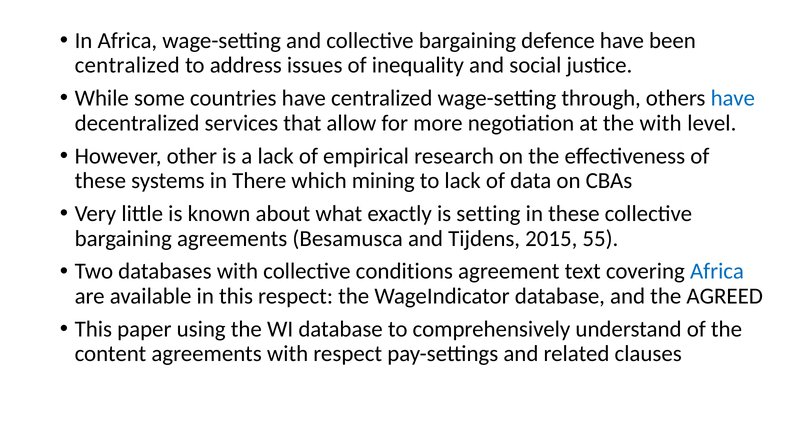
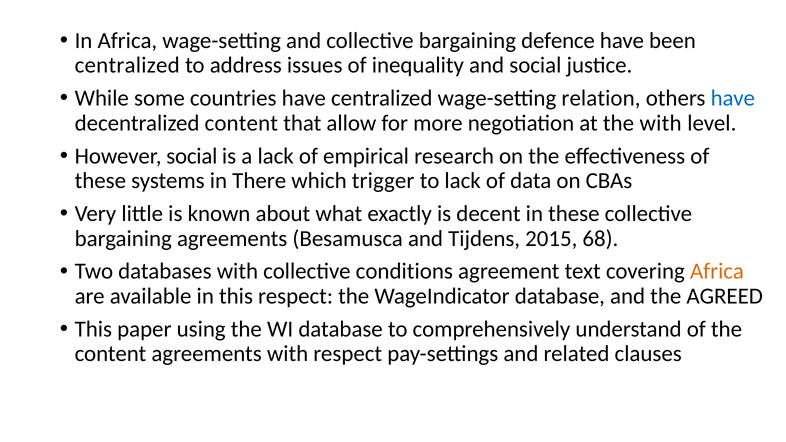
through: through -> relation (601, 98)
decentralized services: services -> content (241, 123)
However other: other -> social (192, 156)
mining: mining -> trigger (383, 181)
setting: setting -> decent (488, 214)
55: 55 -> 68 (600, 239)
Africa colour: blue -> orange (717, 271)
